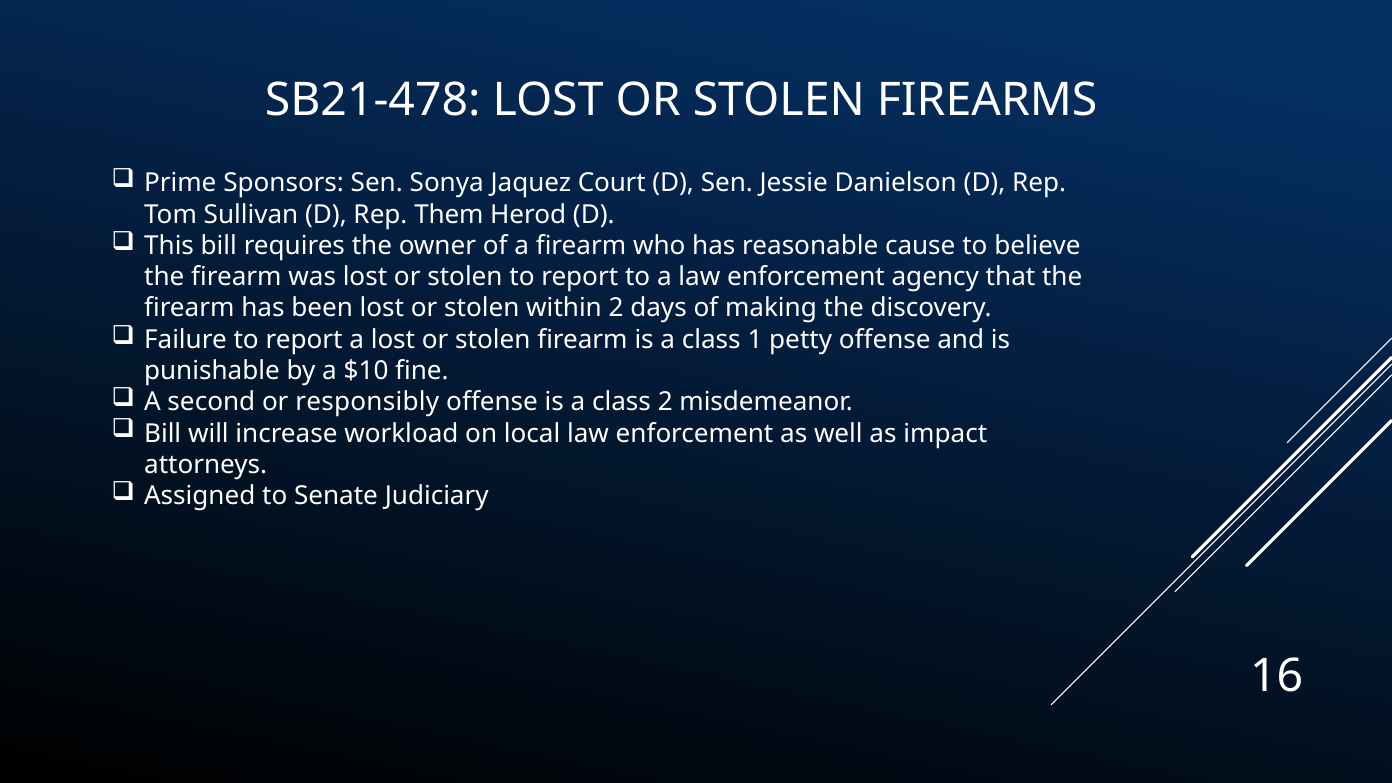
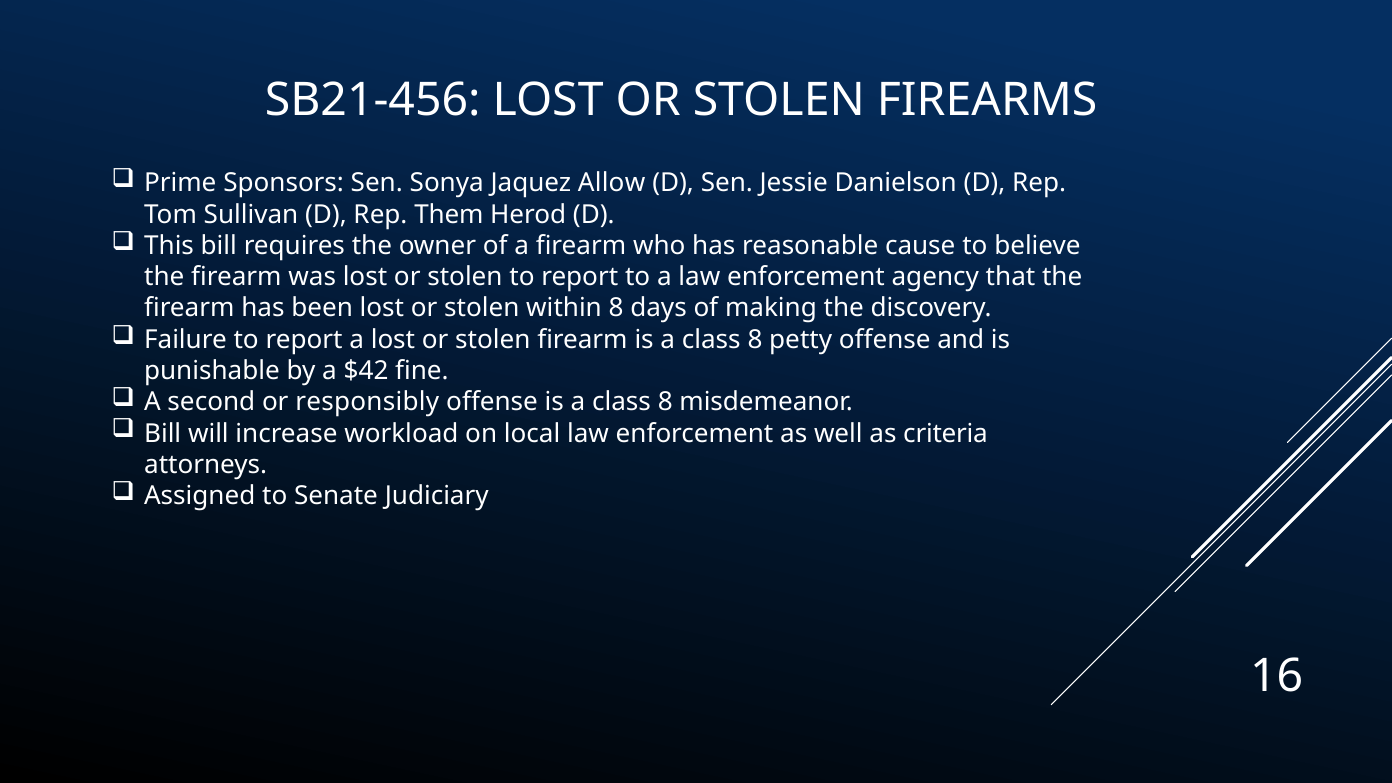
SB21-478: SB21-478 -> SB21-456 (373, 100)
Court: Court -> Allow (612, 183)
within 2: 2 -> 8 (616, 308)
1: 1 -> 8 (755, 340)
$10: $10 -> $42 (366, 371)
2: 2 -> 8 (665, 402)
impact: impact -> criteria (945, 434)
